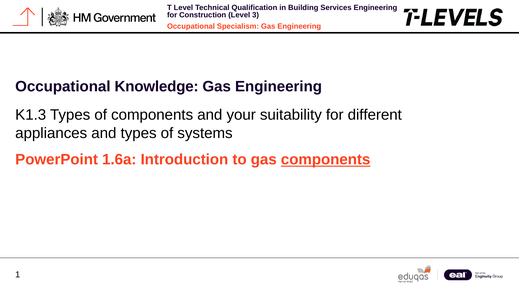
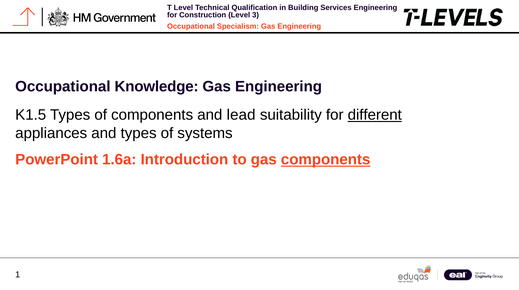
K1.3: K1.3 -> K1.5 (31, 115)
your: your -> lead (241, 115)
different underline: none -> present (375, 115)
